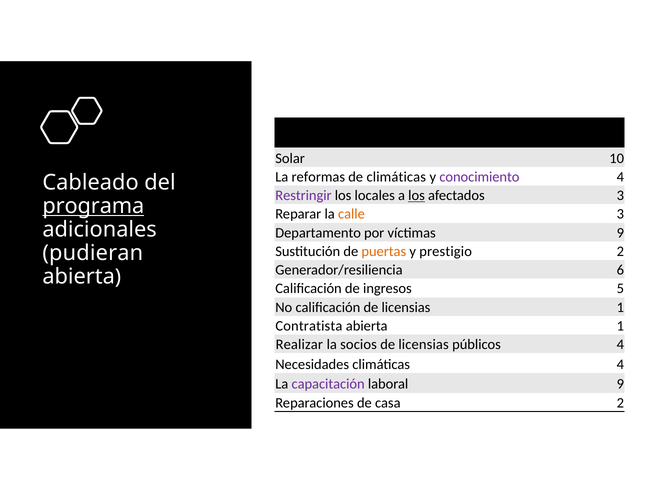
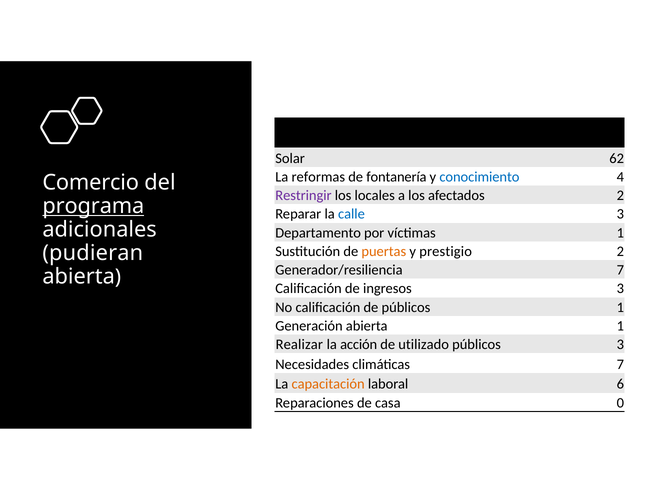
10: 10 -> 62 (617, 158)
de climáticas: climáticas -> fontanería (396, 177)
conocimiento colour: purple -> blue (479, 177)
Cableado: Cableado -> Comercio (91, 182)
los underline: present -> none (416, 195)
afectados 3: 3 -> 2 (620, 195)
calle colour: orange -> blue (351, 214)
víctimas 9: 9 -> 1 (620, 233)
Generador/resiliencia 6: 6 -> 7 (620, 270)
ingresos 5: 5 -> 3 (620, 288)
calificación de licensias: licensias -> públicos (406, 307)
Contratista: Contratista -> Generación (309, 326)
socios: socios -> acción (359, 344)
licensias: licensias -> utilizado (424, 344)
públicos 4: 4 -> 3 (620, 344)
climáticas 4: 4 -> 7 (620, 364)
capacitación colour: purple -> orange (328, 384)
laboral 9: 9 -> 6 (620, 384)
casa 2: 2 -> 0 (620, 403)
